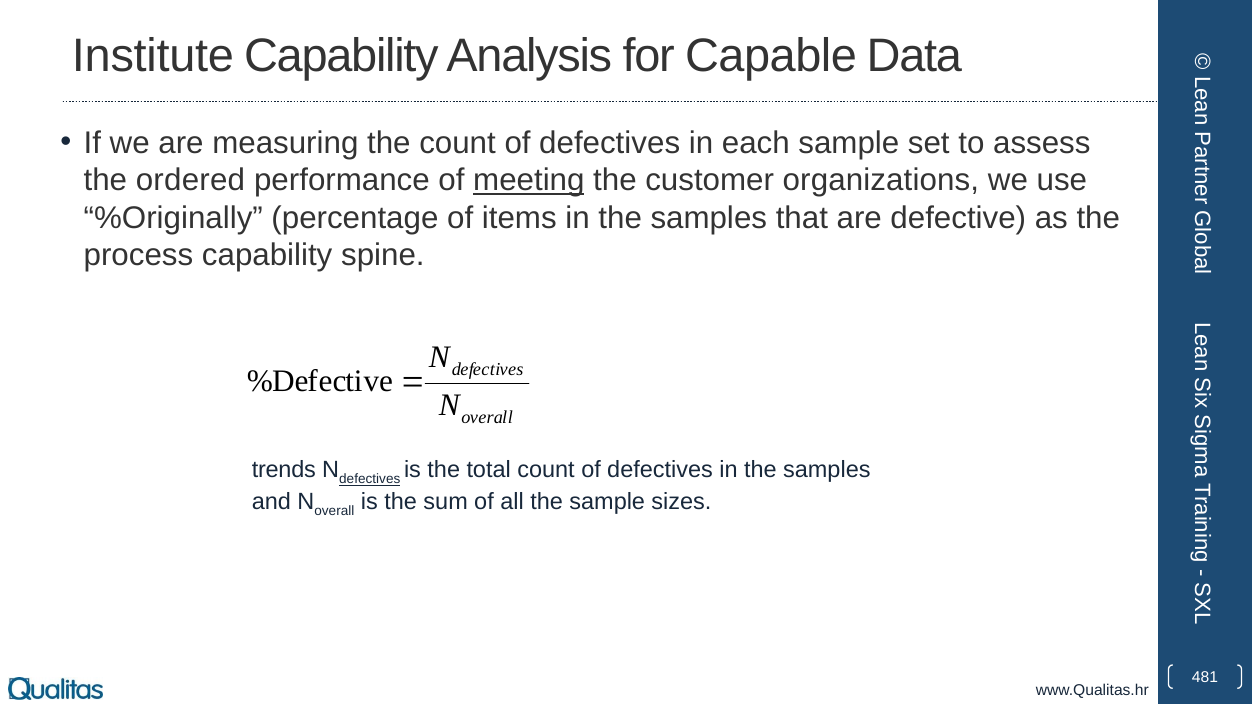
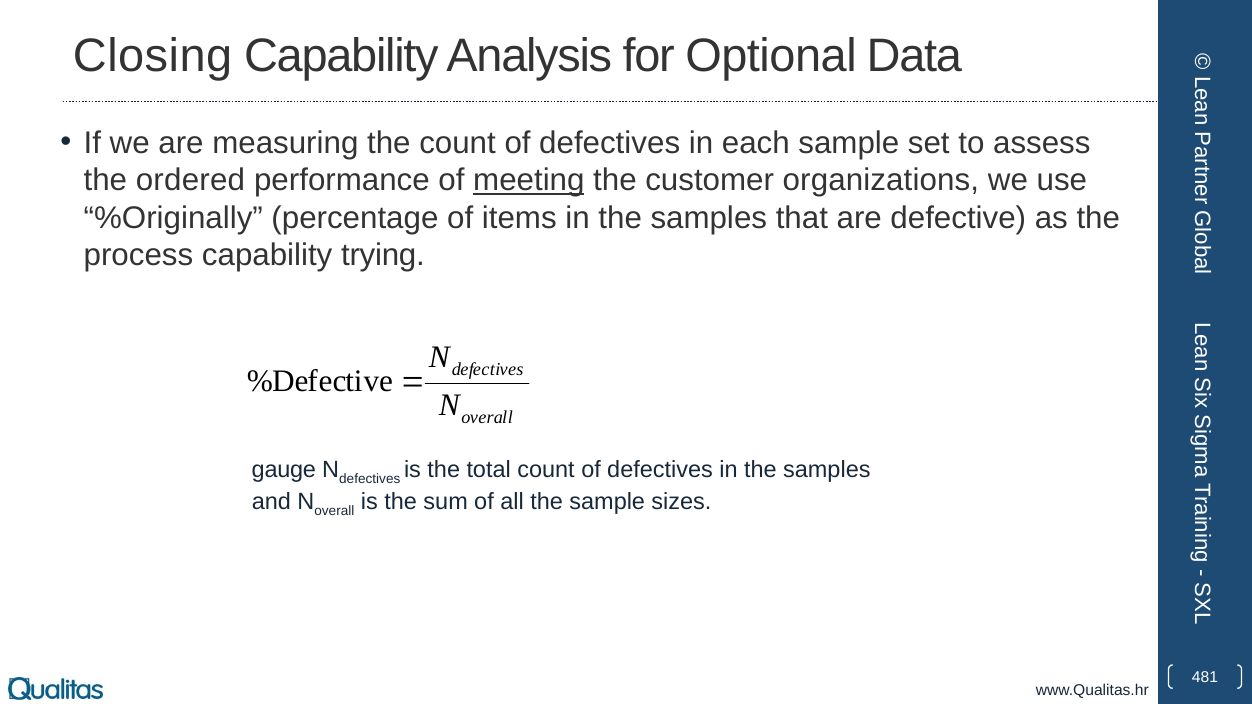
Institute: Institute -> Closing (153, 56)
Capable: Capable -> Optional (771, 56)
spine: spine -> trying (383, 256)
trends: trends -> gauge (284, 470)
defectives underline: present -> none (370, 480)
